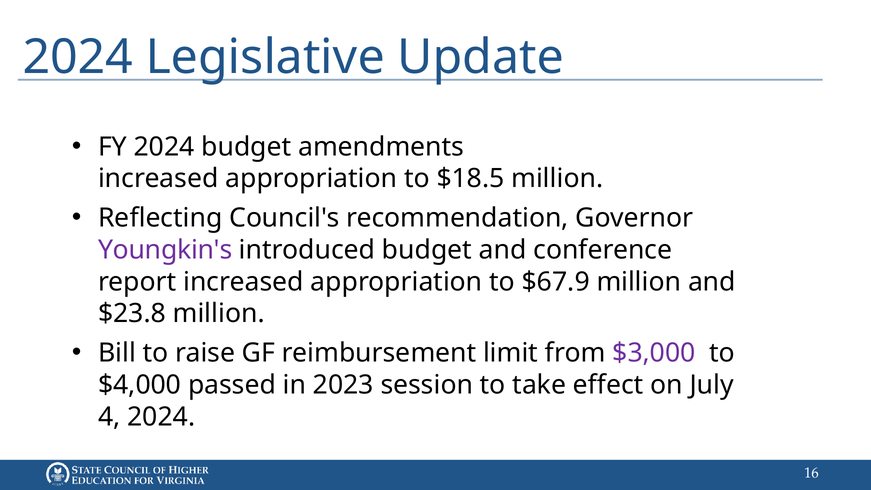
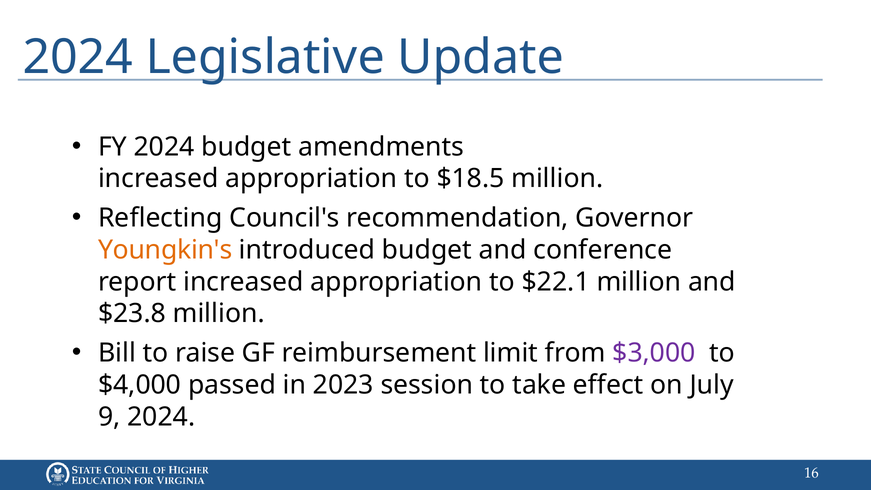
Youngkin's colour: purple -> orange (165, 250)
$67.9: $67.9 -> $22.1 (556, 282)
4: 4 -> 9 (109, 417)
